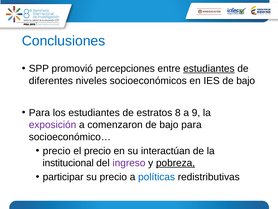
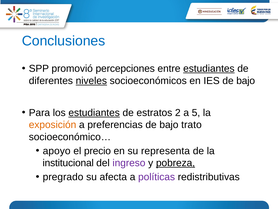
niveles underline: none -> present (91, 81)
estudiantes underline: none -> present (94, 112)
8: 8 -> 2 (178, 112)
9: 9 -> 5 (196, 112)
exposición colour: purple -> orange (53, 125)
comenzaron: comenzaron -> preferencias (115, 125)
bajo para: para -> trato (191, 125)
precio: precio -> apoyo (57, 151)
interactúan: interactúan -> representa (165, 151)
participar: participar -> pregrado (63, 177)
su precio: precio -> afecta (113, 177)
políticas colour: blue -> purple (157, 177)
